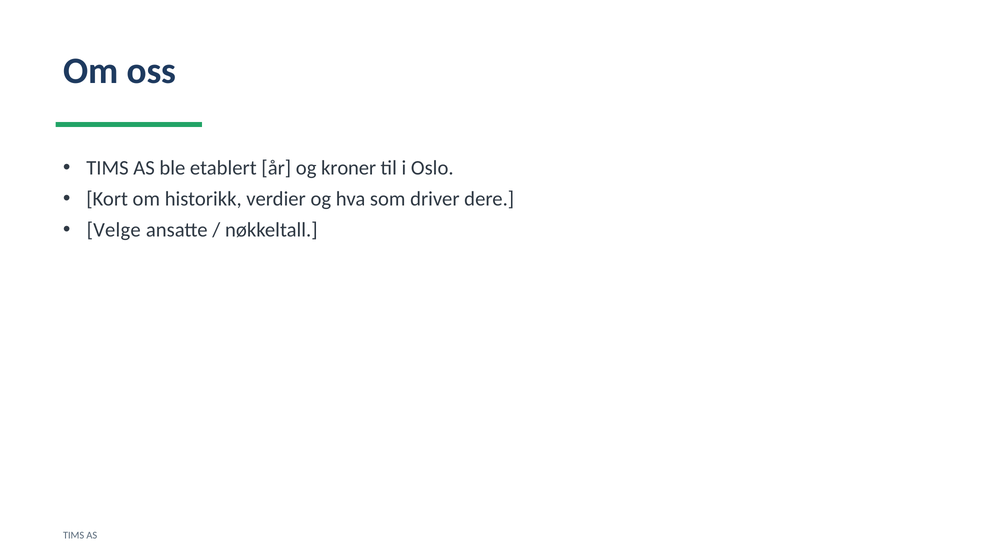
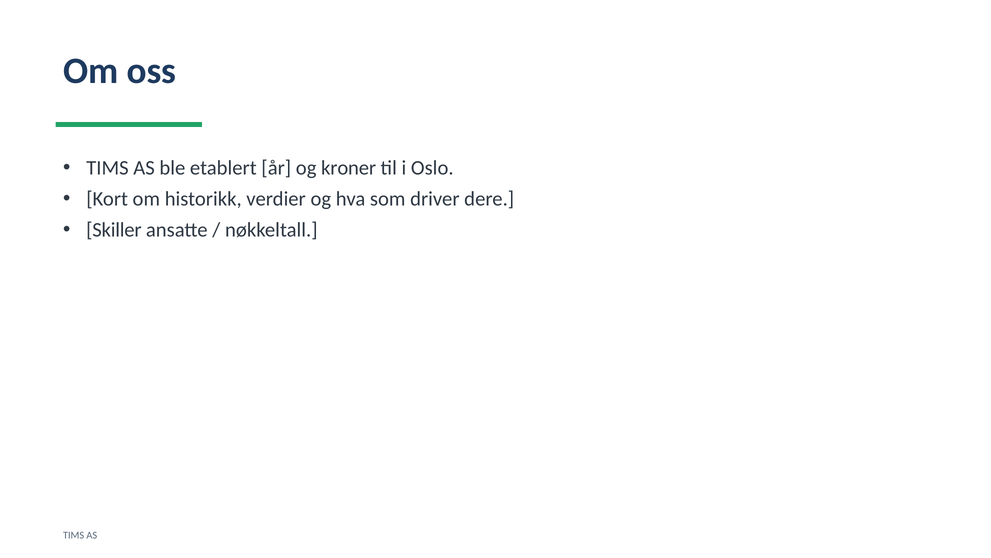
Velge: Velge -> Skiller (114, 230)
